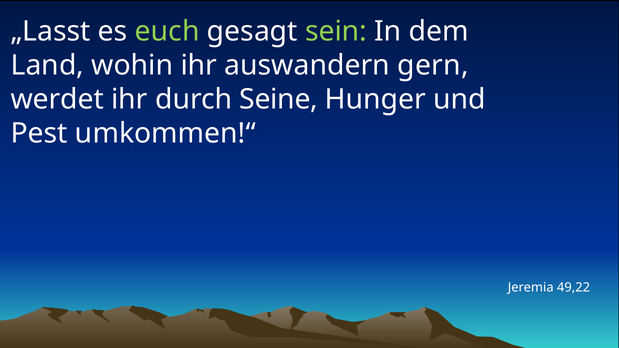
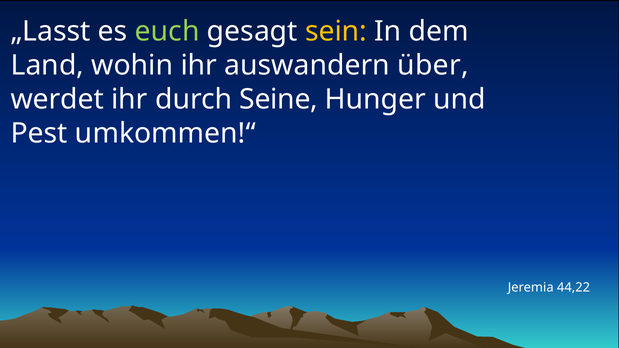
sein colour: light green -> yellow (336, 32)
gern: gern -> über (433, 66)
49,22: 49,22 -> 44,22 (574, 287)
